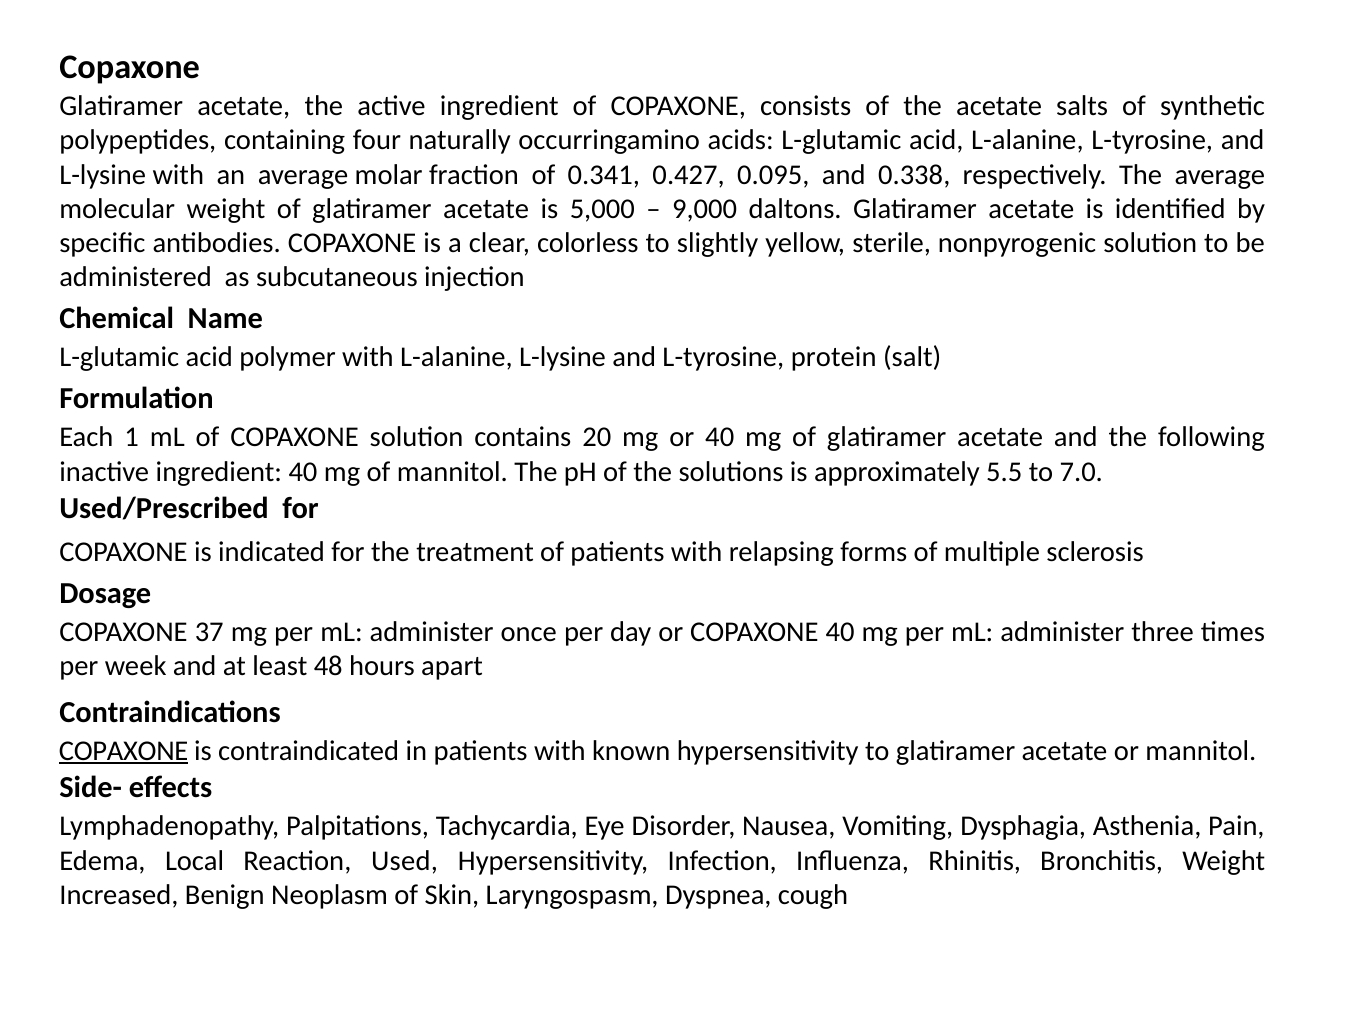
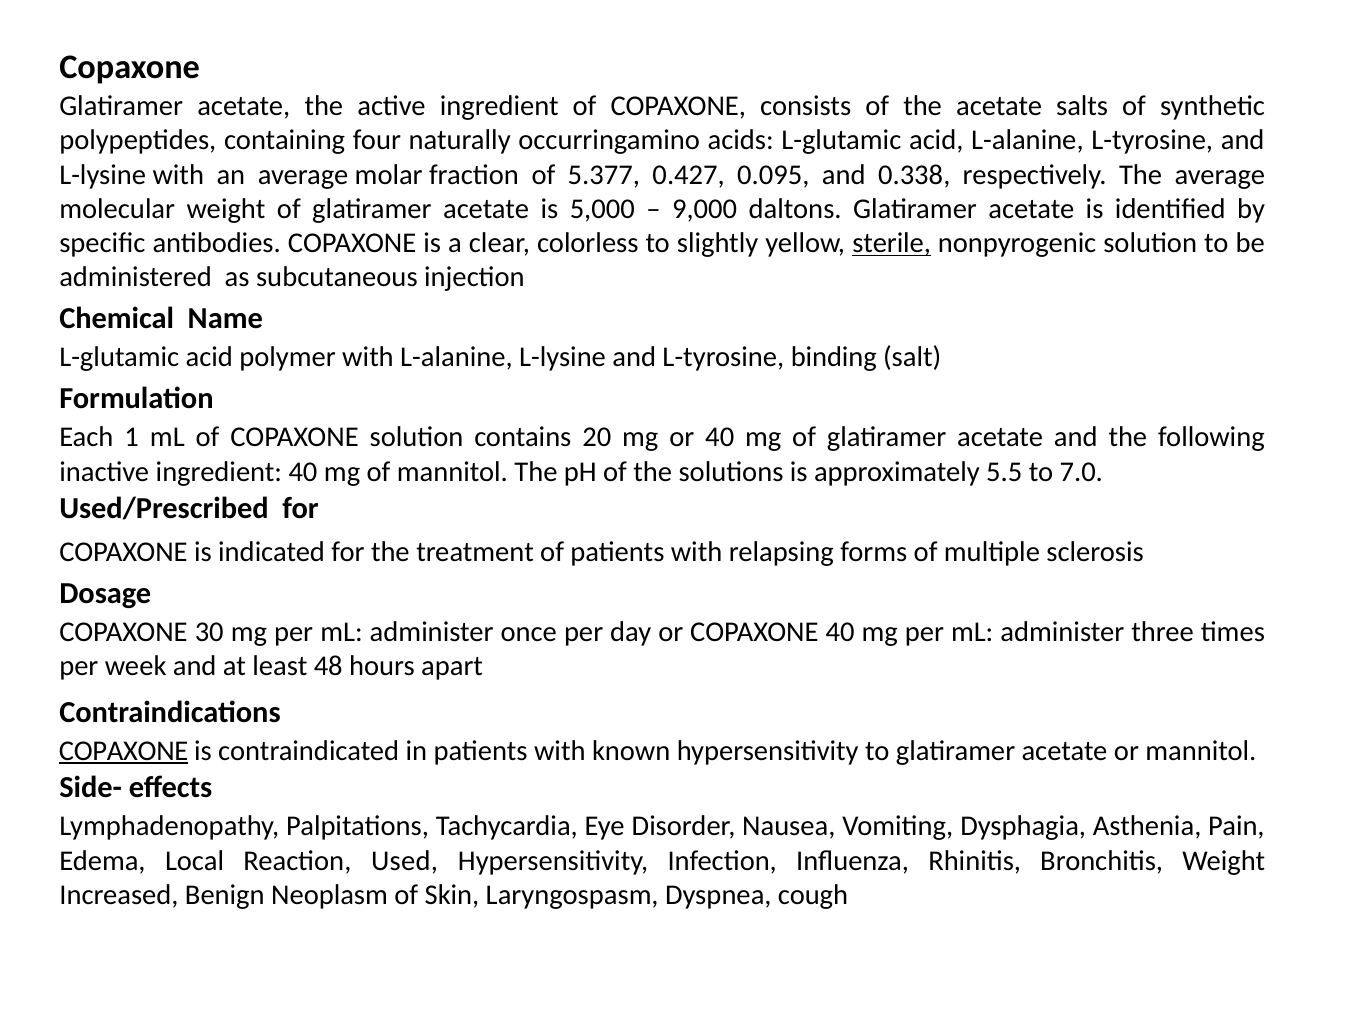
0.341: 0.341 -> 5.377 (604, 175)
sterile underline: none -> present (892, 243)
protein: protein -> binding (834, 358)
37: 37 -> 30 (209, 632)
